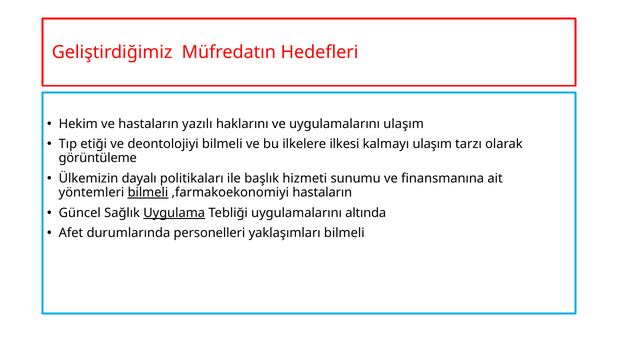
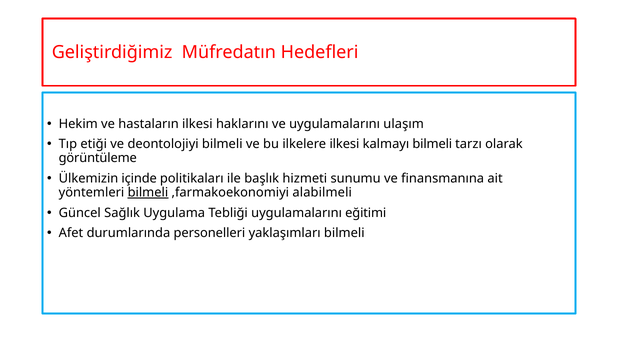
hastaların yazılı: yazılı -> ilkesi (197, 124)
kalmayı ulaşım: ulaşım -> bilmeli (432, 144)
dayalı: dayalı -> içinde (139, 178)
,farmakoekonomiyi hastaların: hastaların -> alabilmeli (322, 192)
Uygulama underline: present -> none (174, 213)
altında: altında -> eğitimi (366, 213)
